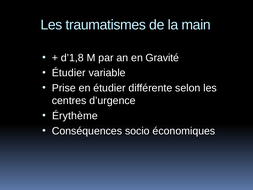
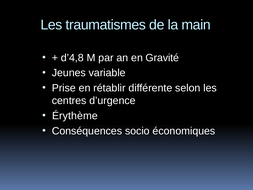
d’1,8: d’1,8 -> d’4,8 (72, 58)
Étudier: Étudier -> Jeunes (69, 73)
en étudier: étudier -> rétablir (109, 88)
